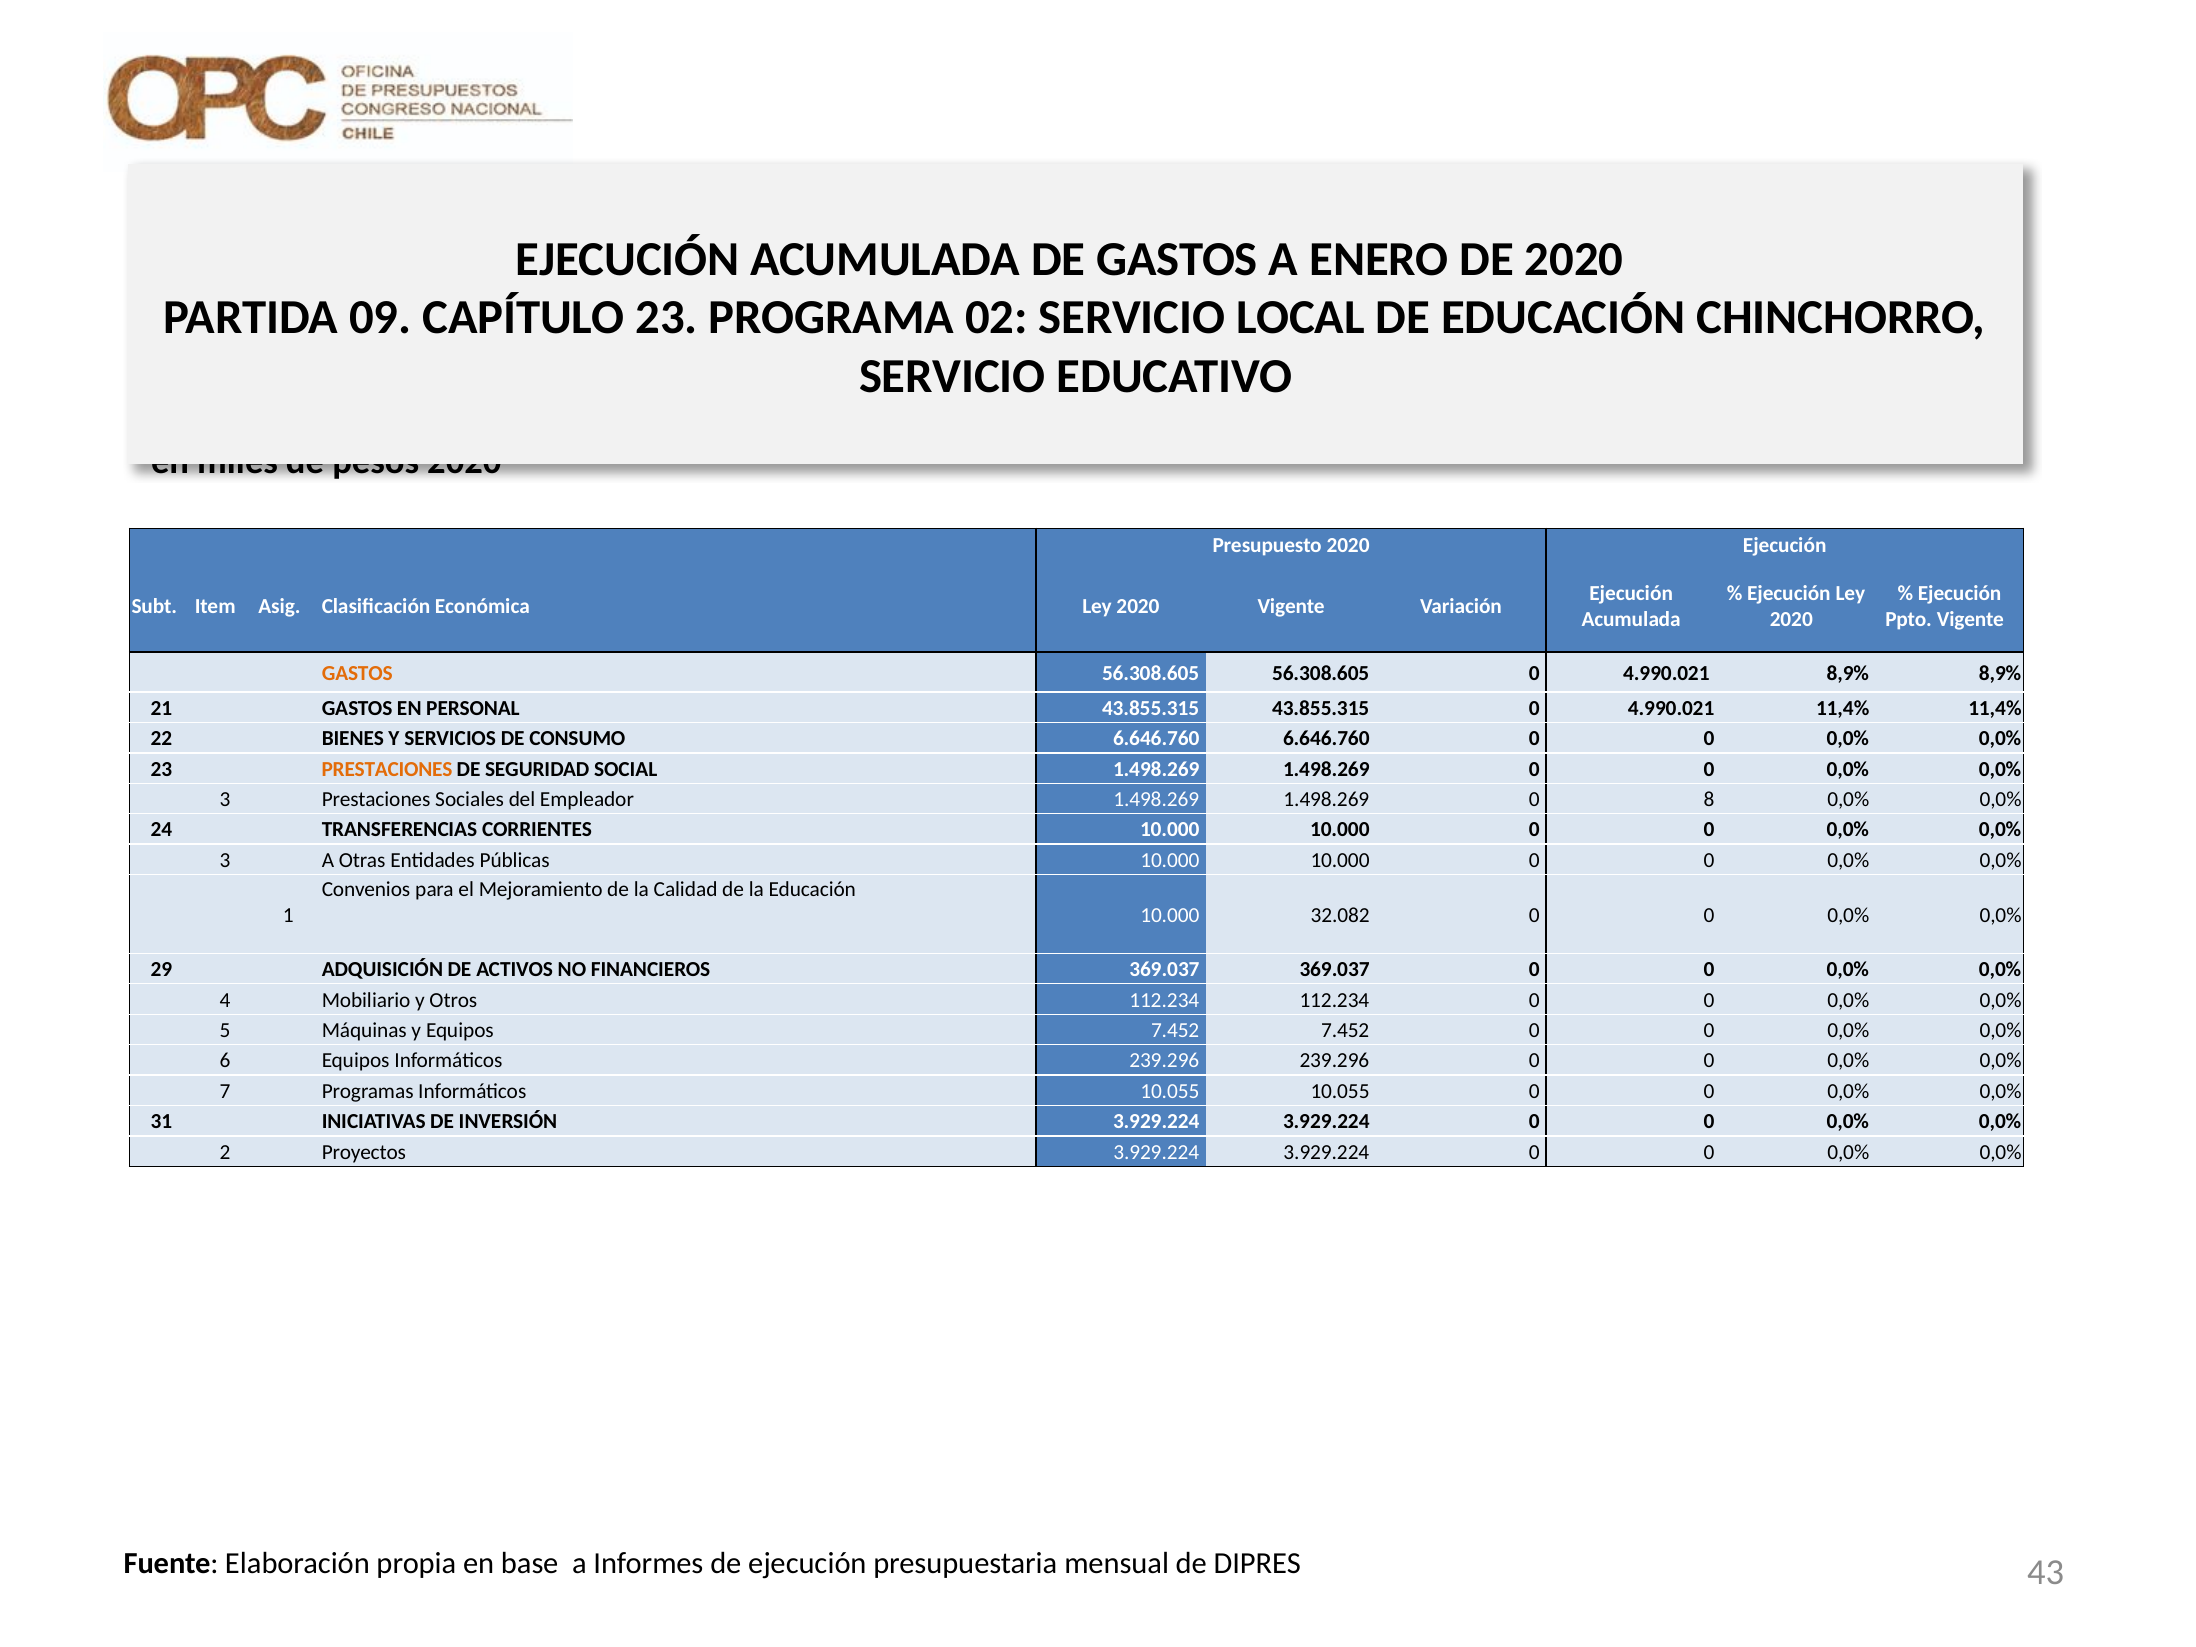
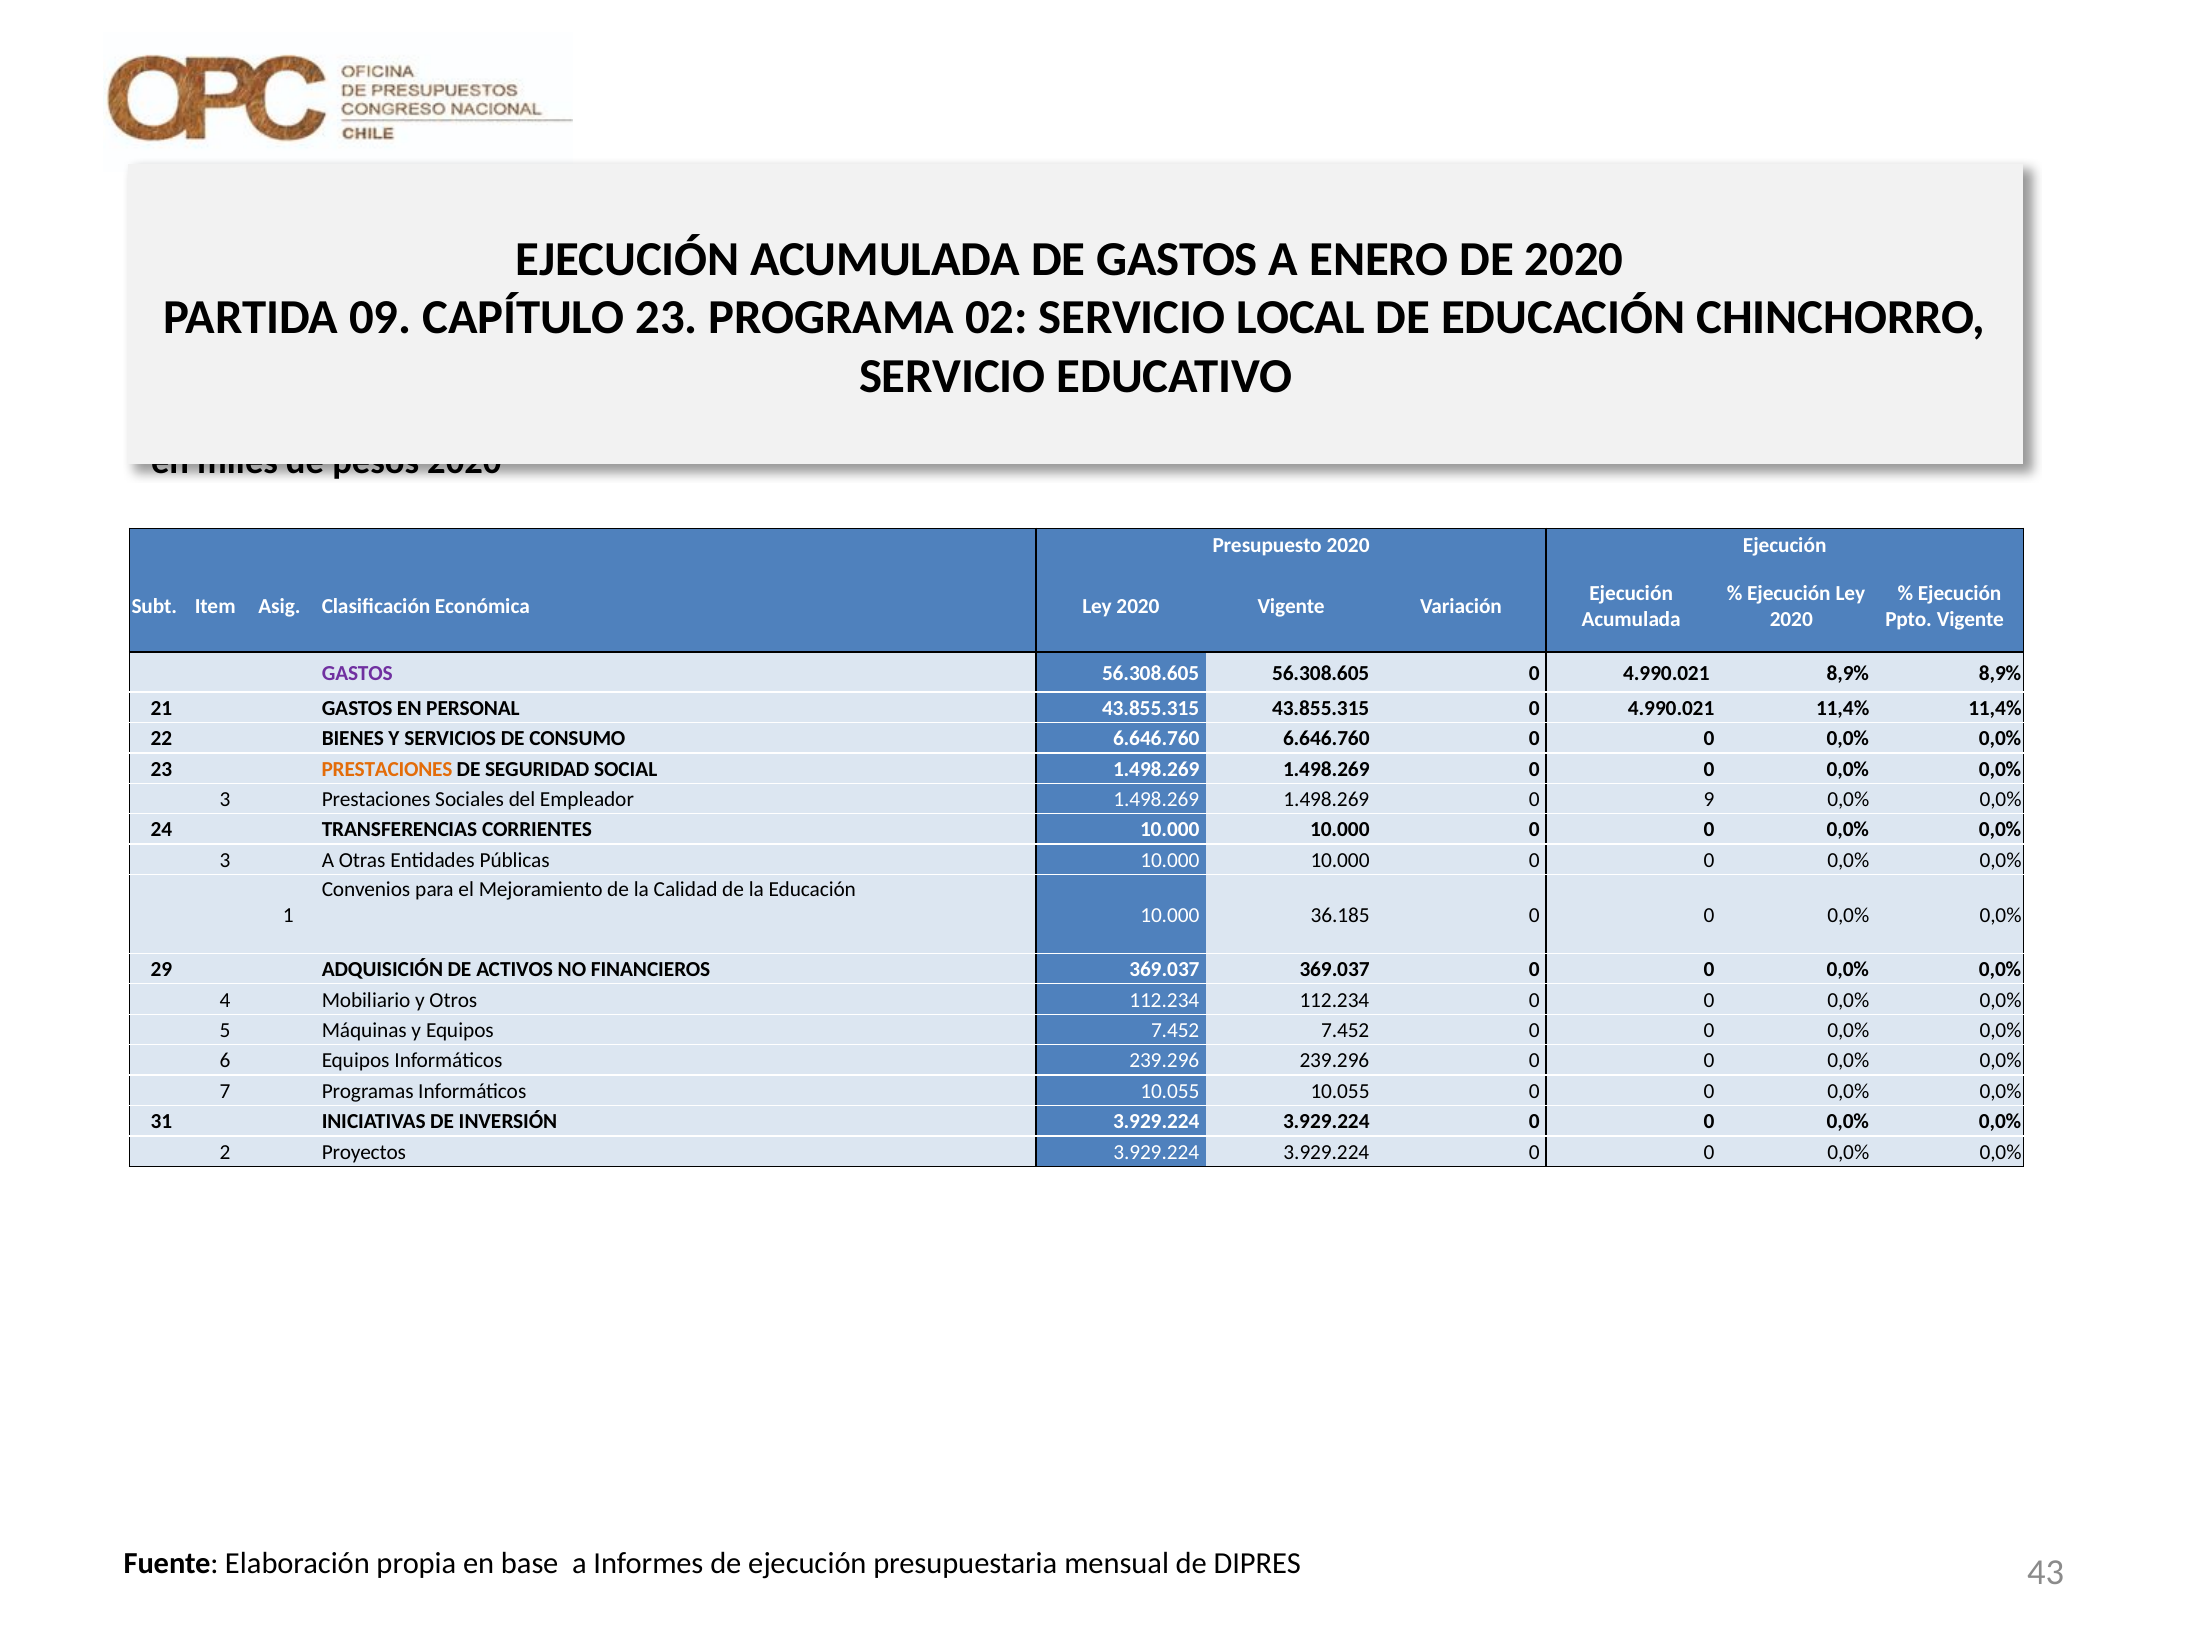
GASTOS colour: orange -> purple (357, 673)
8: 8 -> 9 (1709, 800)
32.082: 32.082 -> 36.185 (1340, 915)
